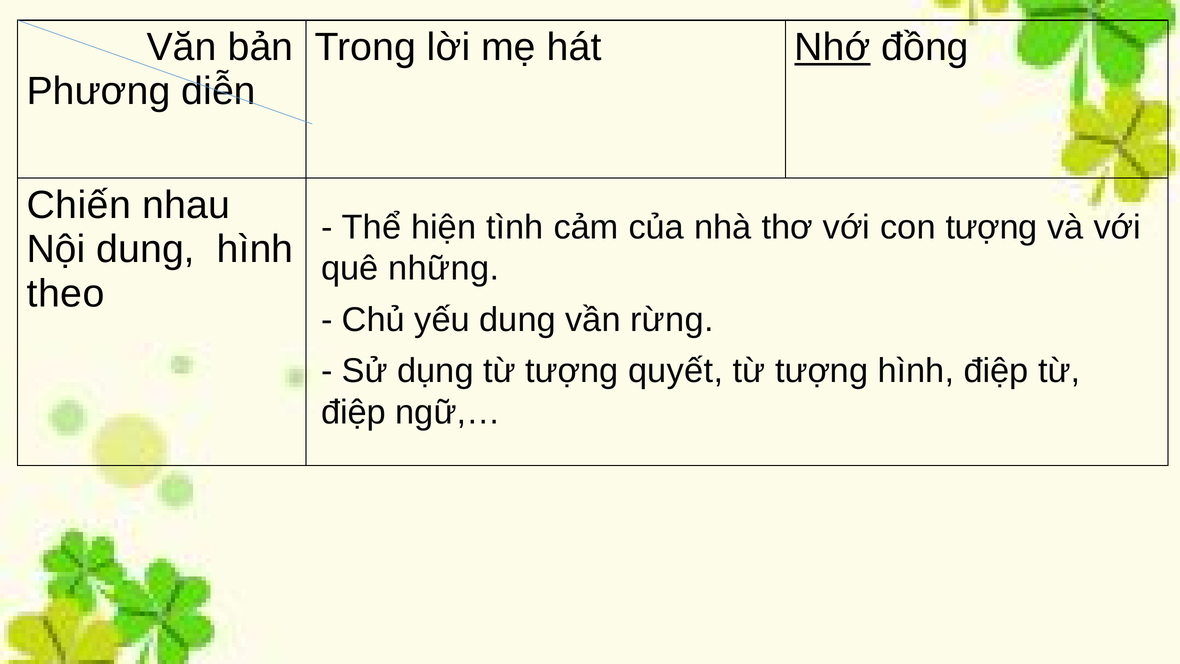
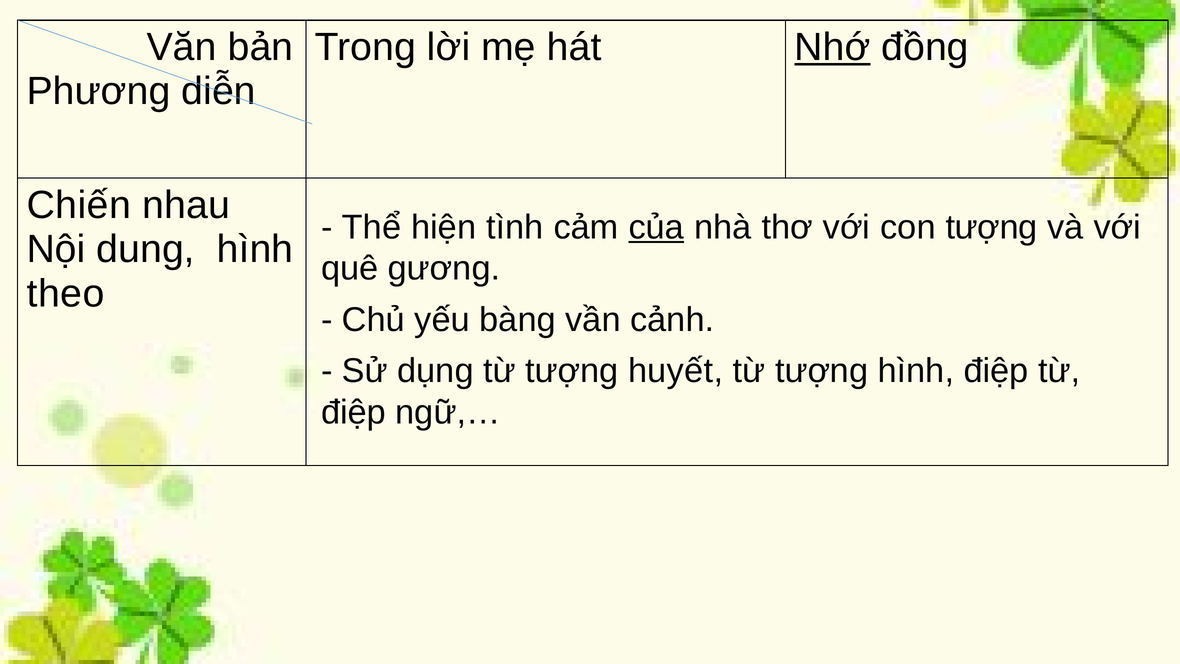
của underline: none -> present (656, 227)
những: những -> gương (444, 268)
yếu dung: dung -> bàng (518, 320)
rừng: rừng -> cảnh (672, 320)
quyết: quyết -> huyết (676, 371)
